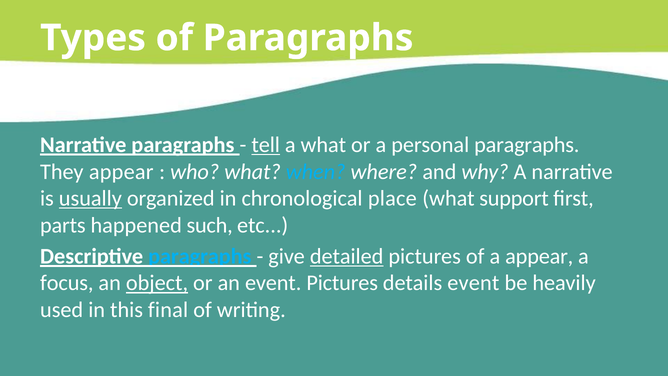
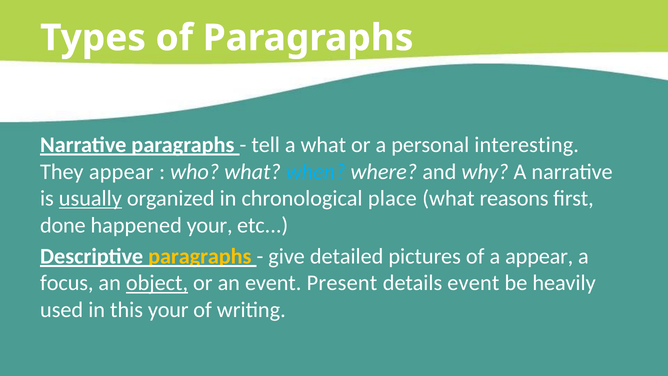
tell underline: present -> none (266, 145)
personal paragraphs: paragraphs -> interesting (527, 145)
support: support -> reasons (514, 198)
parts: parts -> done (63, 225)
happened such: such -> your (210, 225)
paragraphs colour: light blue -> yellow (200, 256)
detailed underline: present -> none (347, 256)
event Pictures: Pictures -> Present (342, 283)
this final: final -> your (168, 310)
